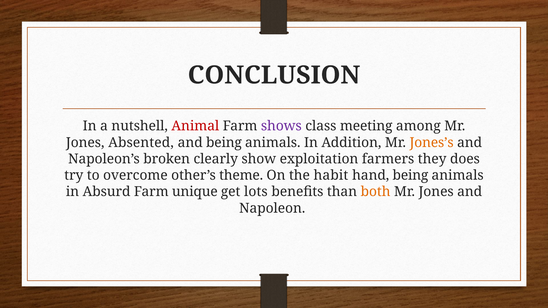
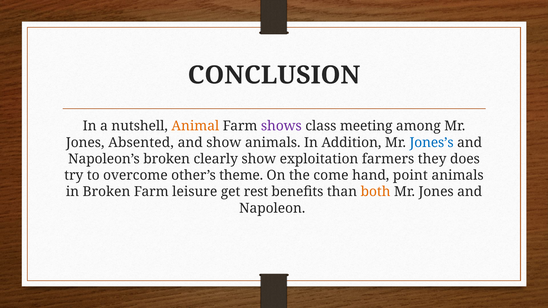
Animal colour: red -> orange (195, 126)
and being: being -> show (224, 143)
Jones’s colour: orange -> blue (432, 143)
habit: habit -> come (331, 175)
hand being: being -> point (410, 175)
in Absurd: Absurd -> Broken (107, 192)
unique: unique -> leisure (195, 192)
lots: lots -> rest (256, 192)
